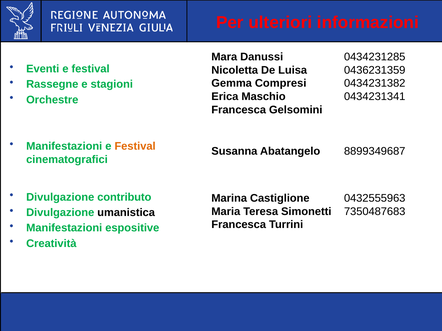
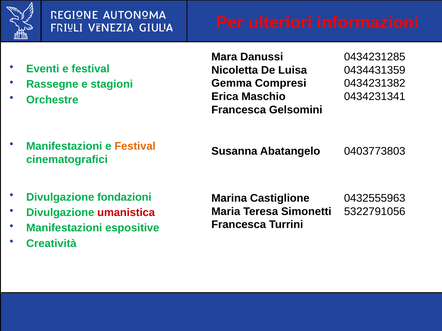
0436231359: 0436231359 -> 0434431359 (375, 70)
8899349687: 8899349687 -> 0403773803 (375, 151)
contributo: contributo -> fondazioni (124, 197)
7350487683: 7350487683 -> 5322791056 (375, 212)
umanistica colour: black -> red (126, 213)
